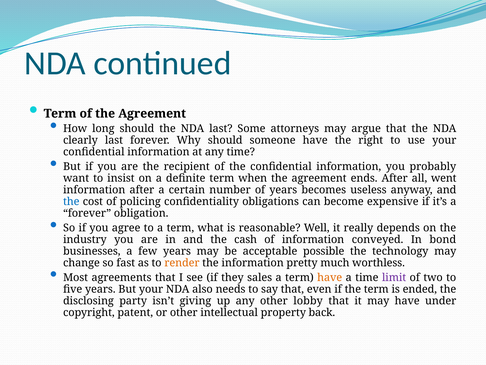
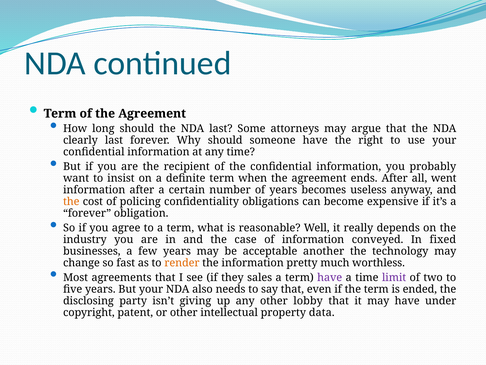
the colour: blue -> orange (71, 201)
cash: cash -> case (246, 239)
bond: bond -> fixed (443, 239)
possible: possible -> another (324, 251)
have colour: orange -> purple (330, 277)
back: back -> data (322, 312)
